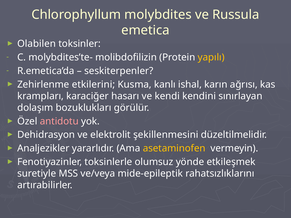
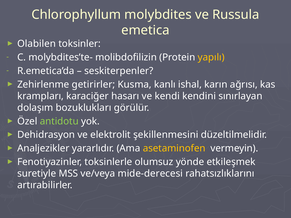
etkilerini: etkilerini -> getirirler (93, 84)
antidotu colour: pink -> light green (59, 121)
mide-epileptik: mide-epileptik -> mide-derecesi (150, 174)
